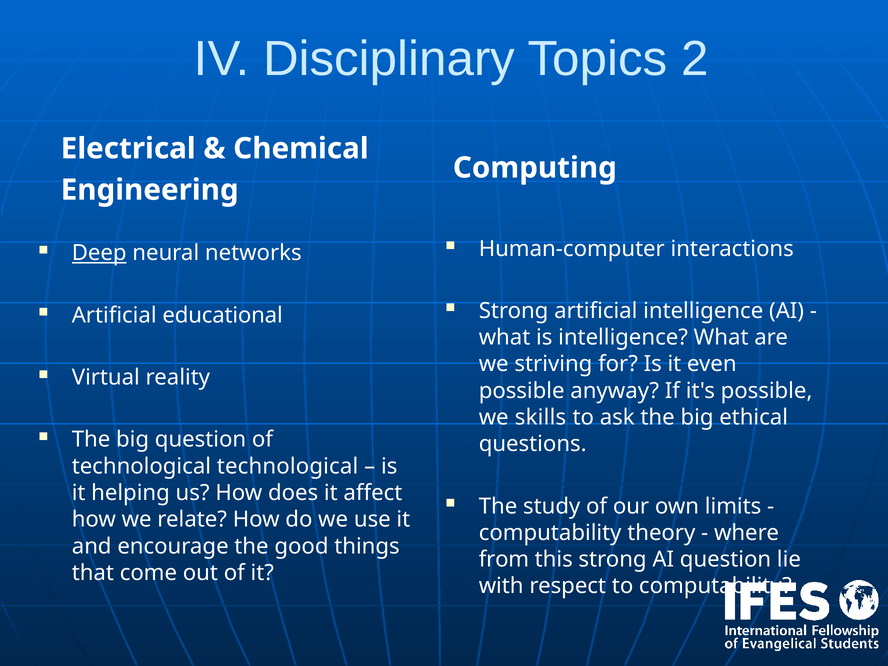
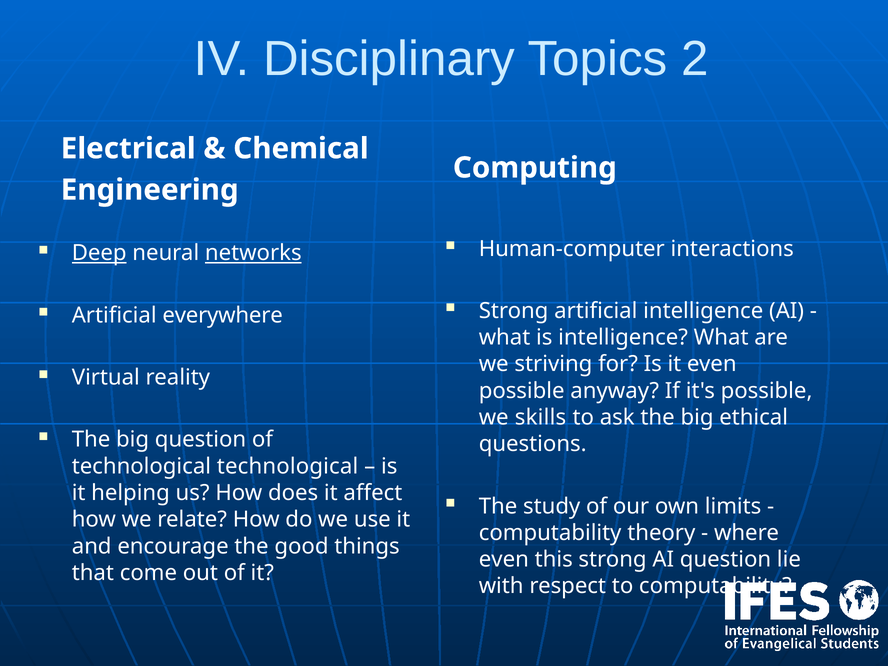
networks underline: none -> present (253, 253)
educational: educational -> everywhere (223, 315)
from: from -> even (504, 560)
